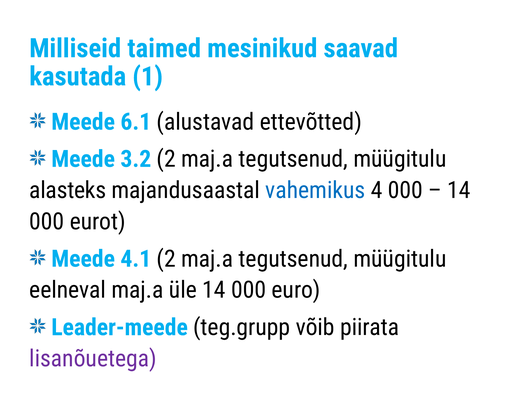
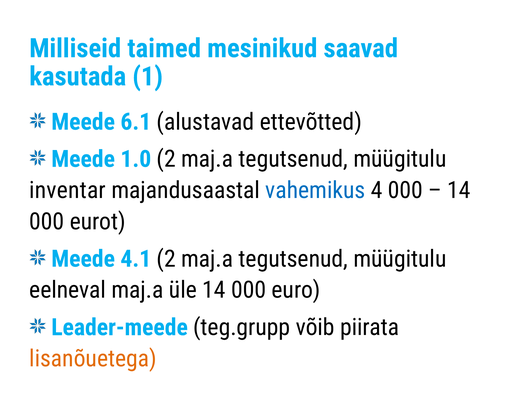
3.2: 3.2 -> 1.0 (136, 159)
alasteks: alasteks -> inventar (68, 190)
lisanõuetega colour: purple -> orange (93, 358)
